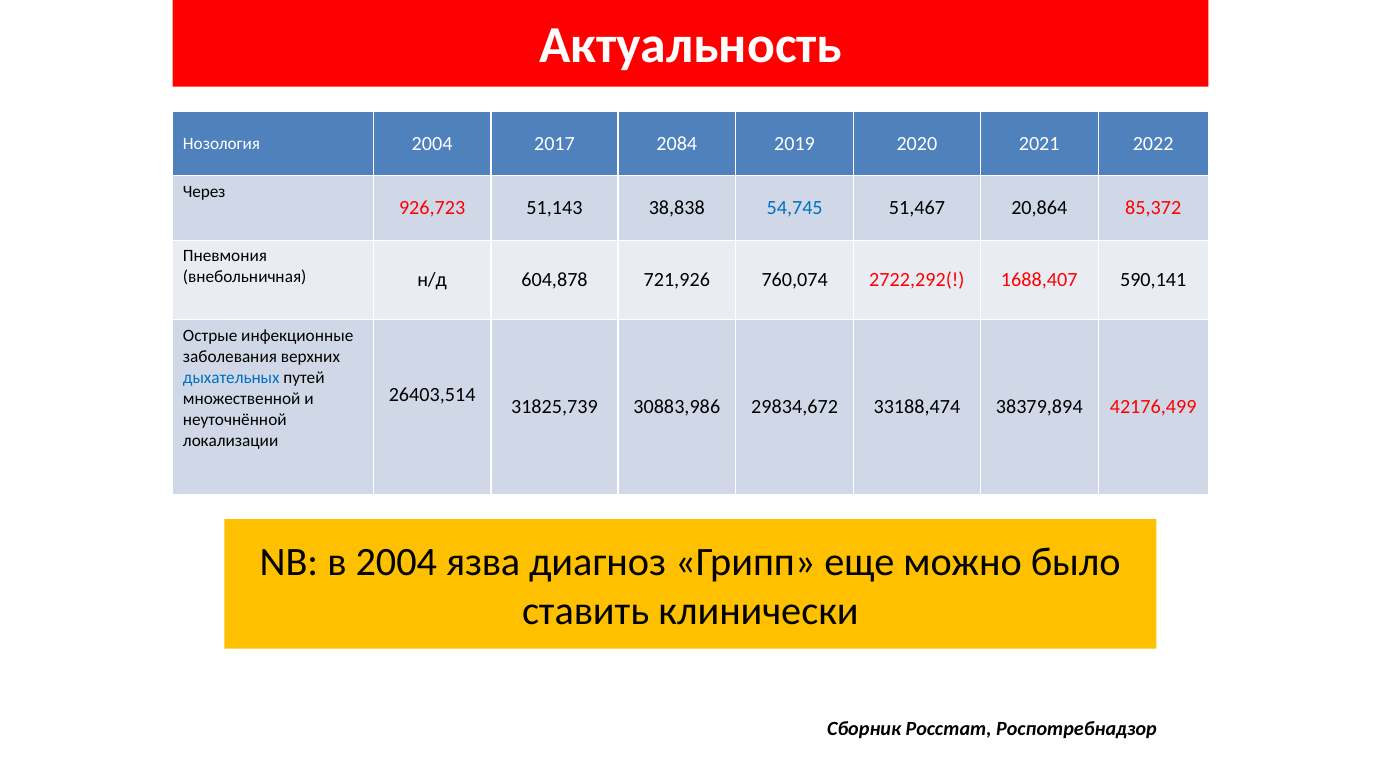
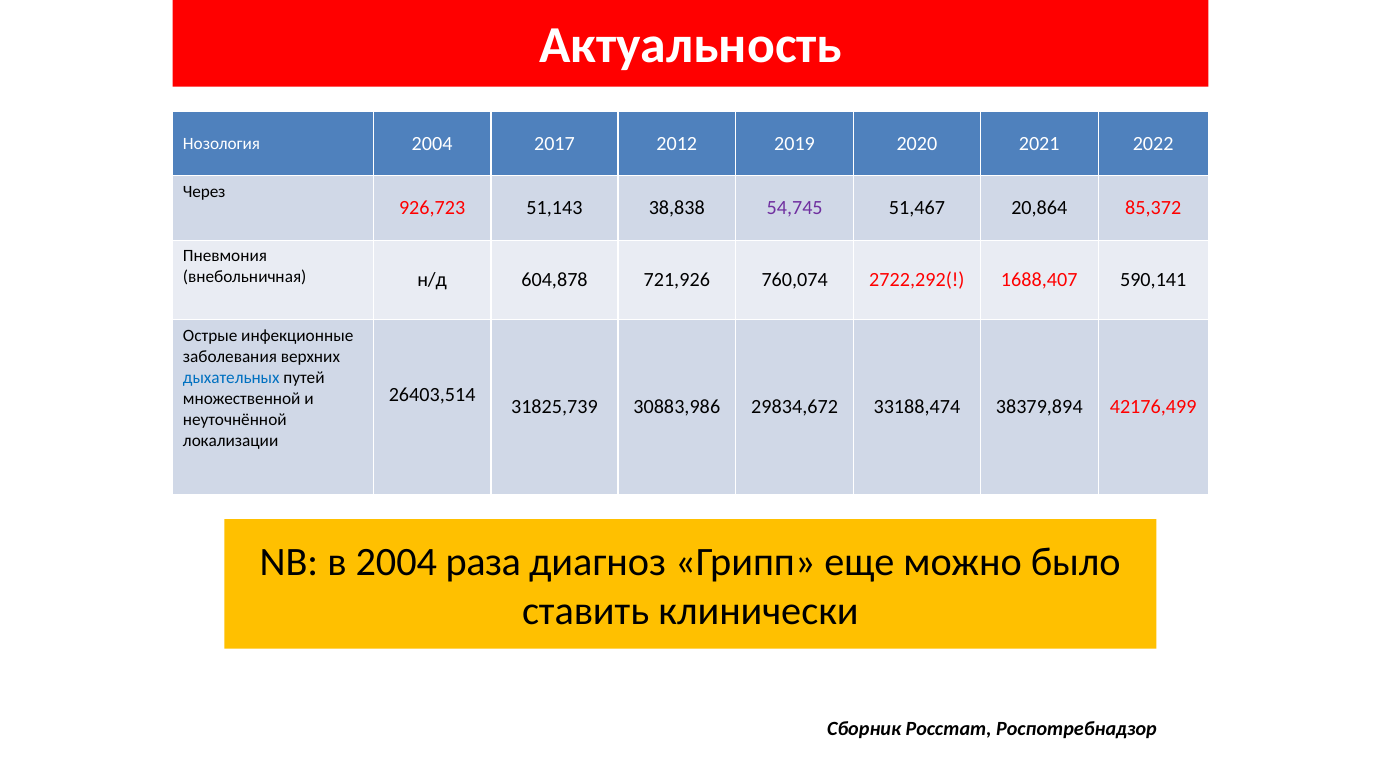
2084: 2084 -> 2012 (677, 144)
54,745 colour: blue -> purple (795, 208)
язва: язва -> раза (483, 562)
